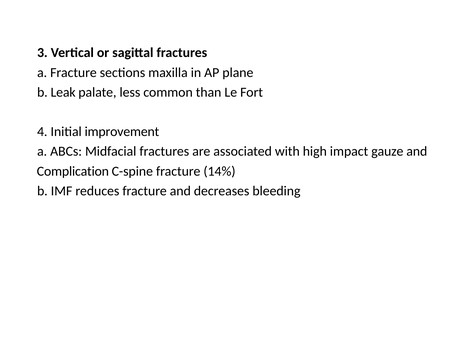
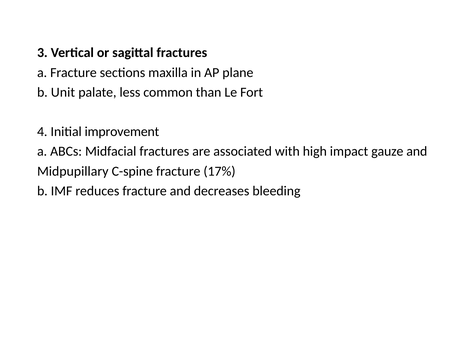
Leak: Leak -> Unit (63, 92)
Complication: Complication -> Midpupillary (73, 171)
14%: 14% -> 17% (219, 171)
